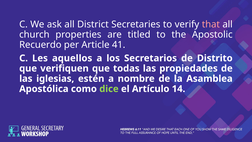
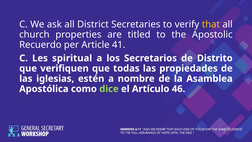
that colour: pink -> yellow (211, 24)
aquellos: aquellos -> spiritual (72, 58)
14: 14 -> 46 (179, 89)
